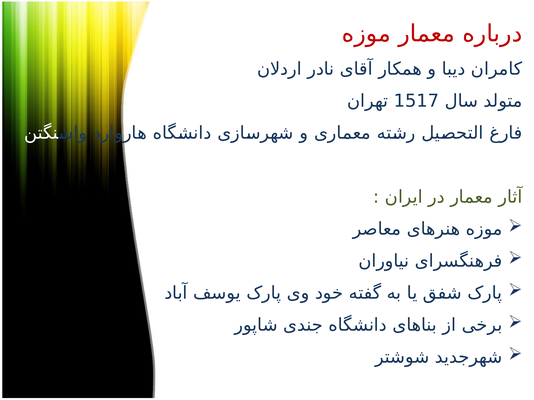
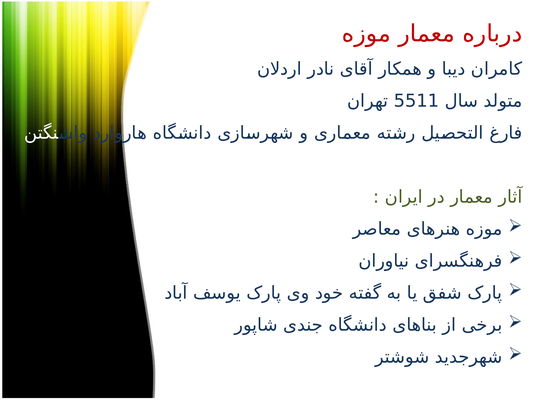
1517: 1517 -> 5511 (417, 101)
